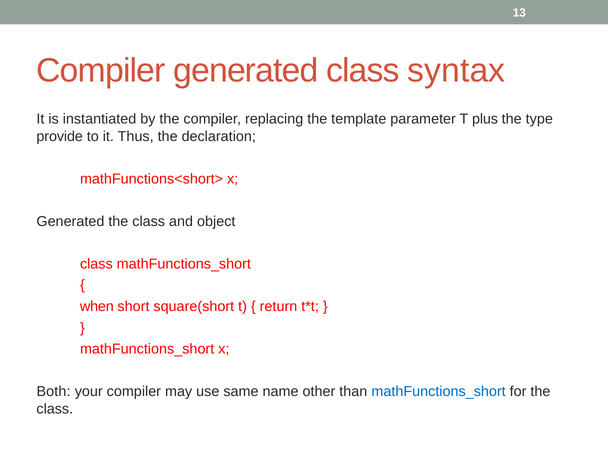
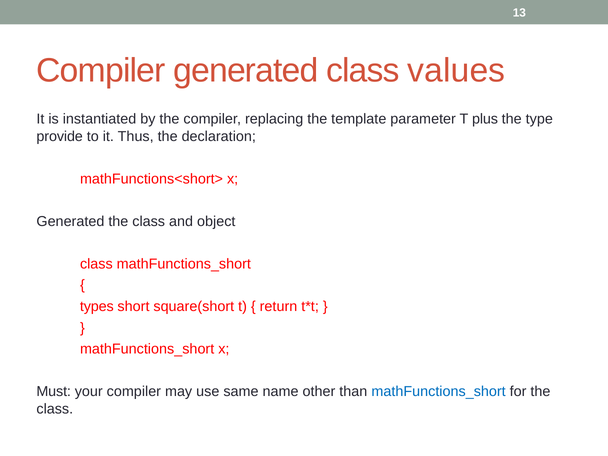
syntax: syntax -> values (456, 71)
when: when -> types (97, 307)
Both: Both -> Must (54, 392)
